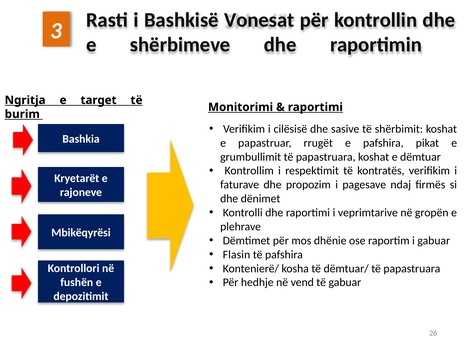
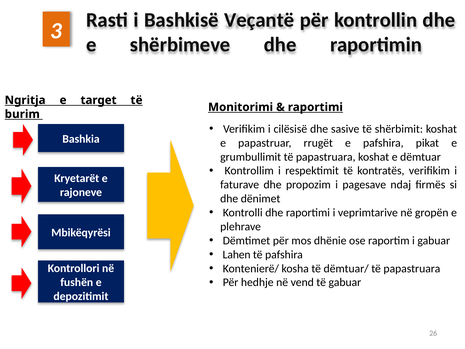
Vonesat: Vonesat -> Veçantë (259, 20)
Flasin: Flasin -> Lahen (237, 254)
